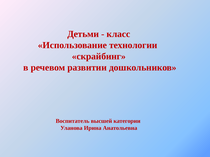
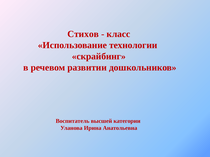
Детьми: Детьми -> Стихов (83, 34)
